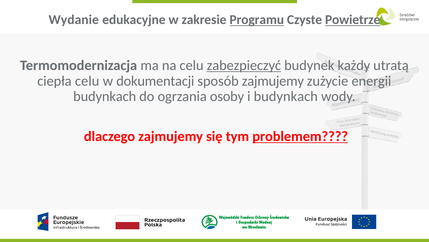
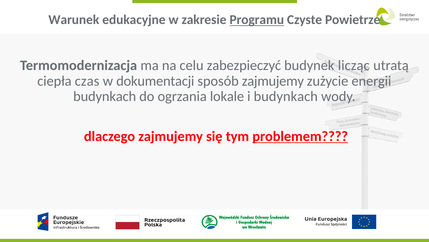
Wydanie: Wydanie -> Warunek (74, 20)
Powietrze underline: present -> none (353, 20)
zabezpieczyć underline: present -> none (244, 65)
każdy: każdy -> licząc (354, 65)
ciepła celu: celu -> czas (87, 81)
osoby: osoby -> lokale (227, 96)
